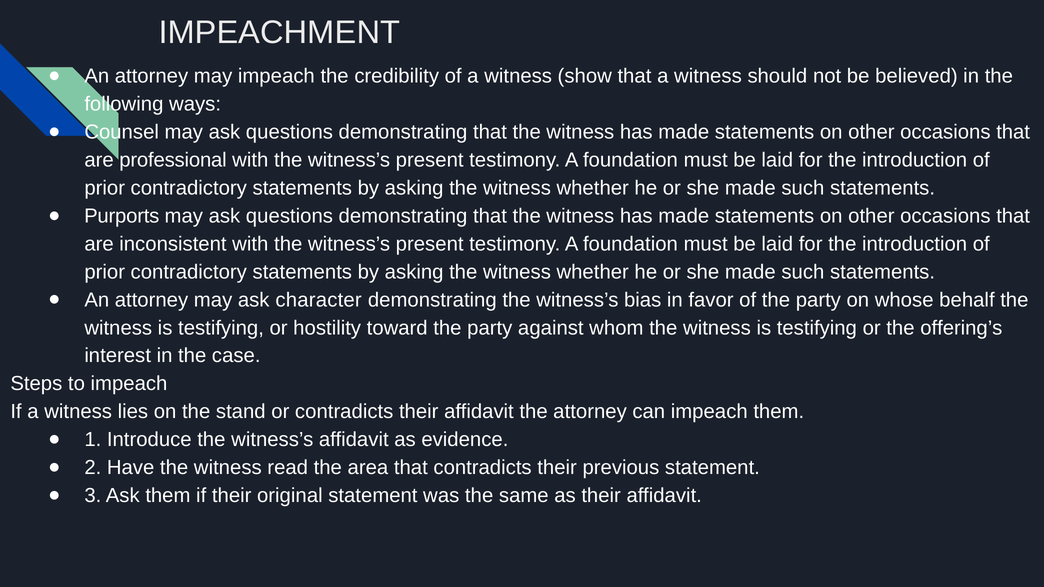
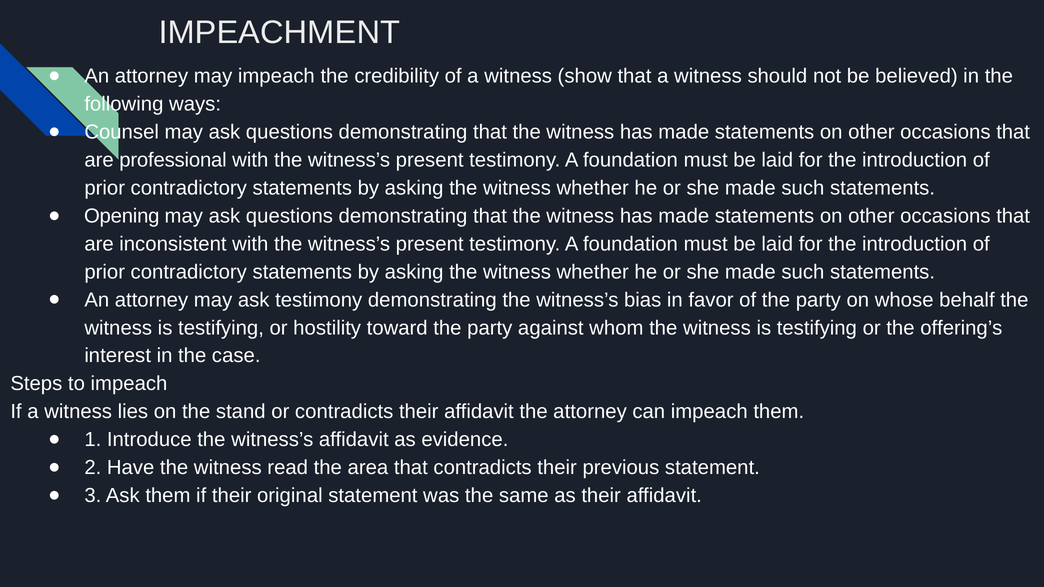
Purports: Purports -> Opening (122, 216)
ask character: character -> testimony (319, 300)
